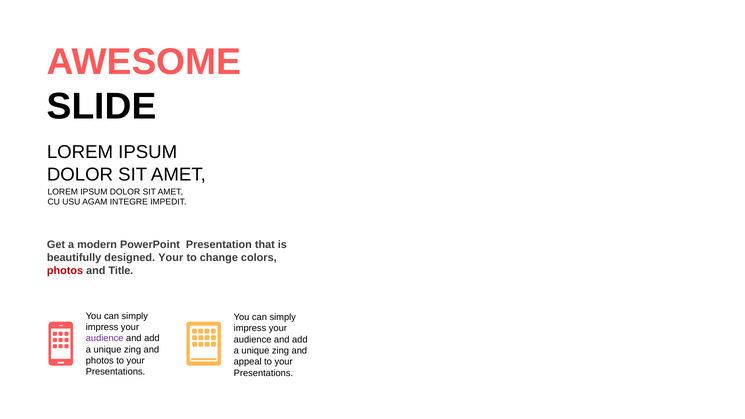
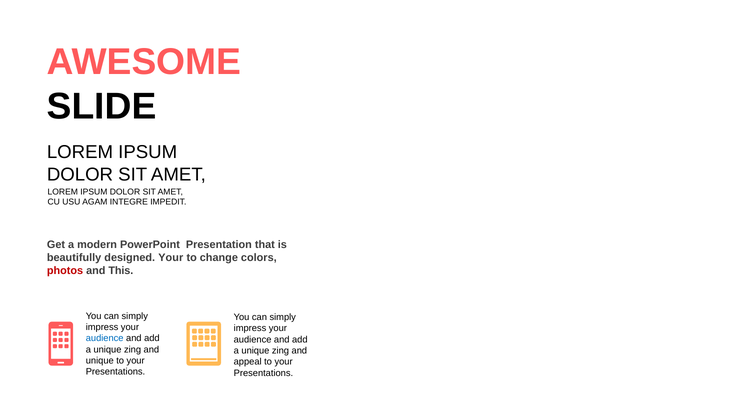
Title: Title -> This (121, 271)
audience colour: purple -> blue (105, 338)
photos: photos -> unique (100, 361)
